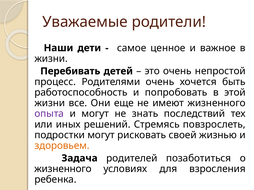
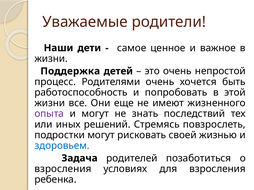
Перебивать: Перебивать -> Поддержка (70, 71)
здоровьем colour: orange -> blue (62, 146)
жизненного: жизненного -> взросления (63, 169)
